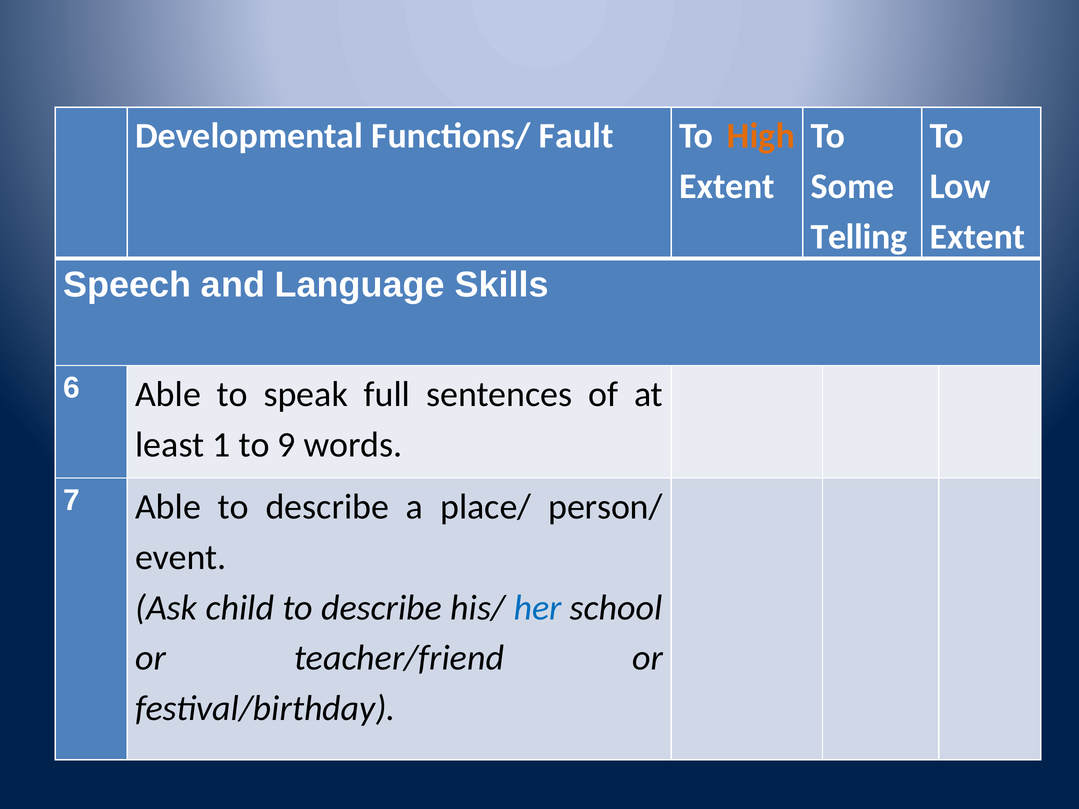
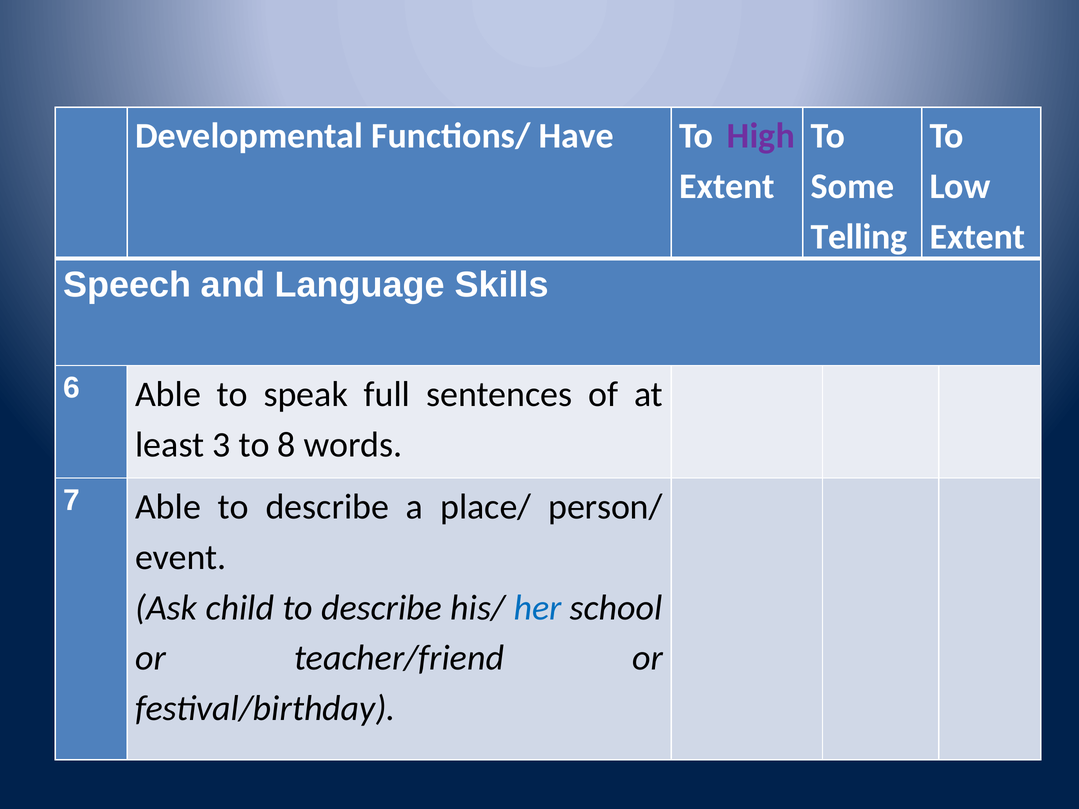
Fault: Fault -> Have (576, 136)
High colour: orange -> purple (761, 136)
1: 1 -> 3 (221, 445)
9: 9 -> 8 (287, 445)
